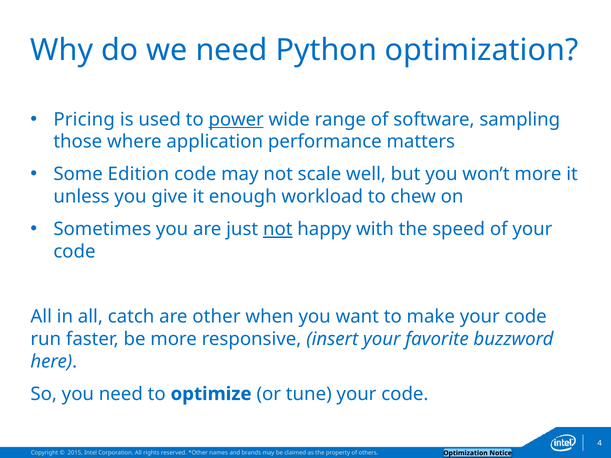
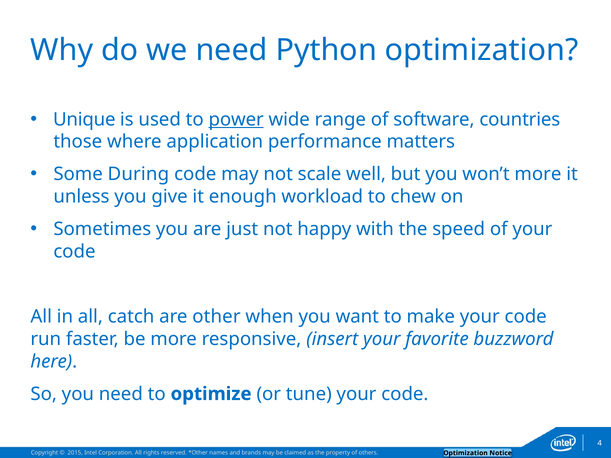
Pricing: Pricing -> Unique (84, 120)
sampling: sampling -> countries (520, 120)
Edition: Edition -> During (138, 174)
not underline: present -> none (278, 229)
